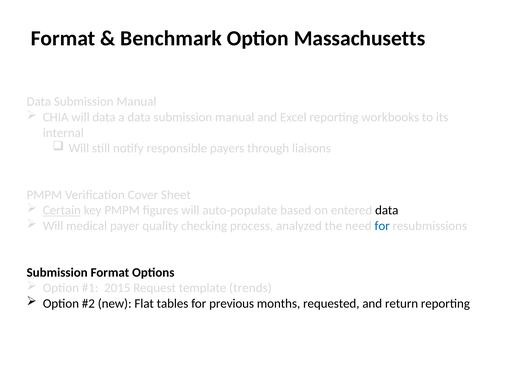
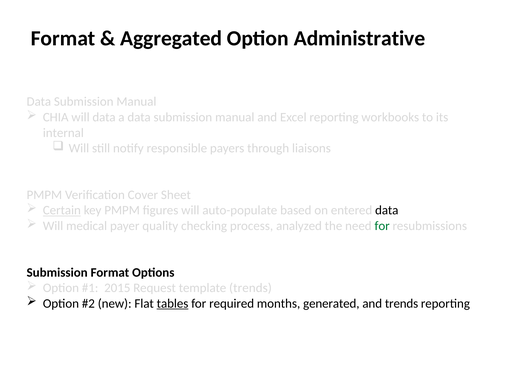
Benchmark: Benchmark -> Aggregated (171, 39)
Massachusetts: Massachusetts -> Administrative (360, 39)
for colour: blue -> green (382, 226)
tables underline: none -> present (173, 304)
previous: previous -> required (232, 304)
requested: requested -> generated (331, 304)
and return: return -> trends (402, 304)
